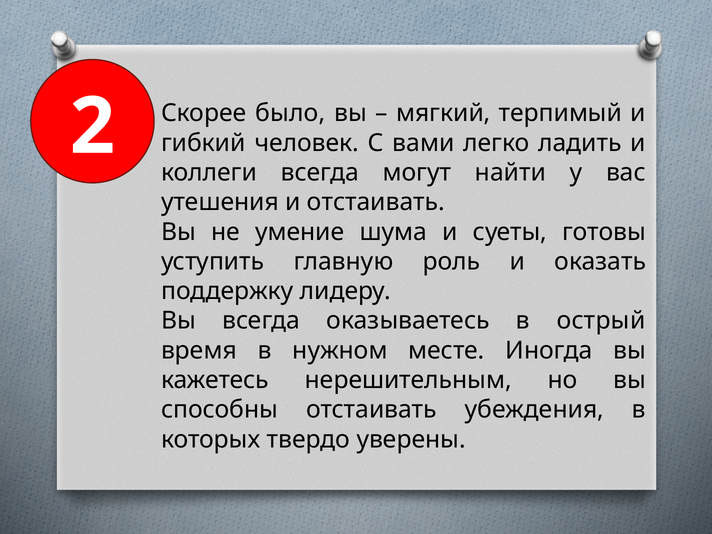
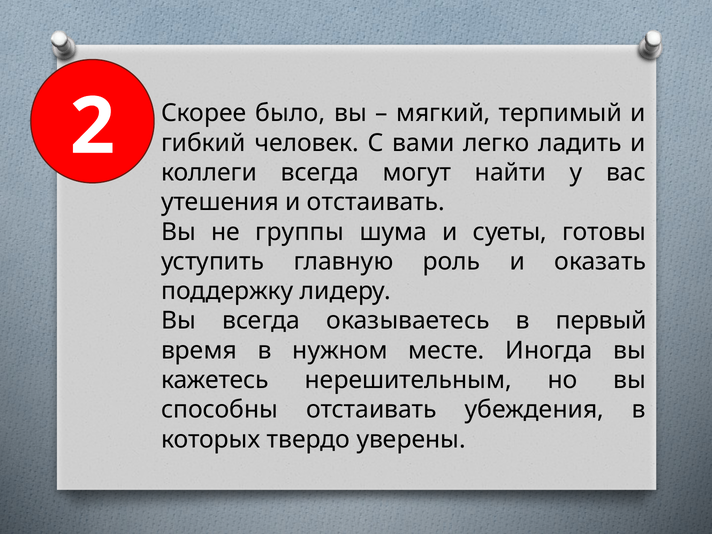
умение: умение -> группы (300, 232)
острый: острый -> первый (601, 321)
